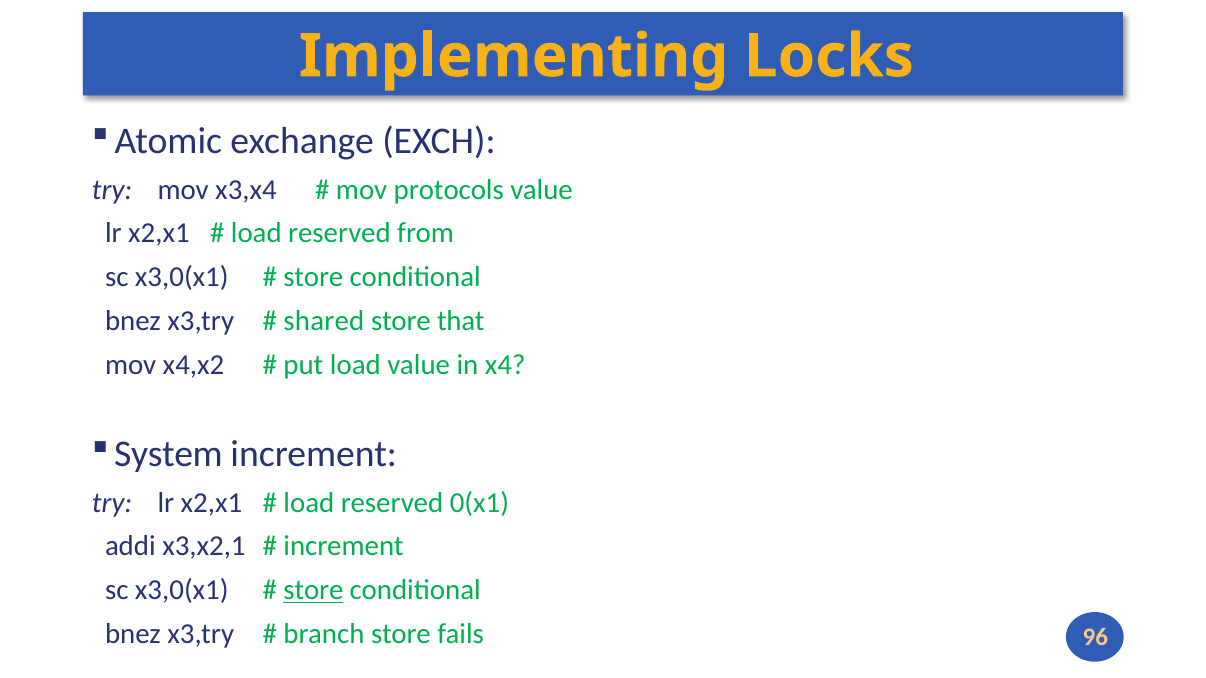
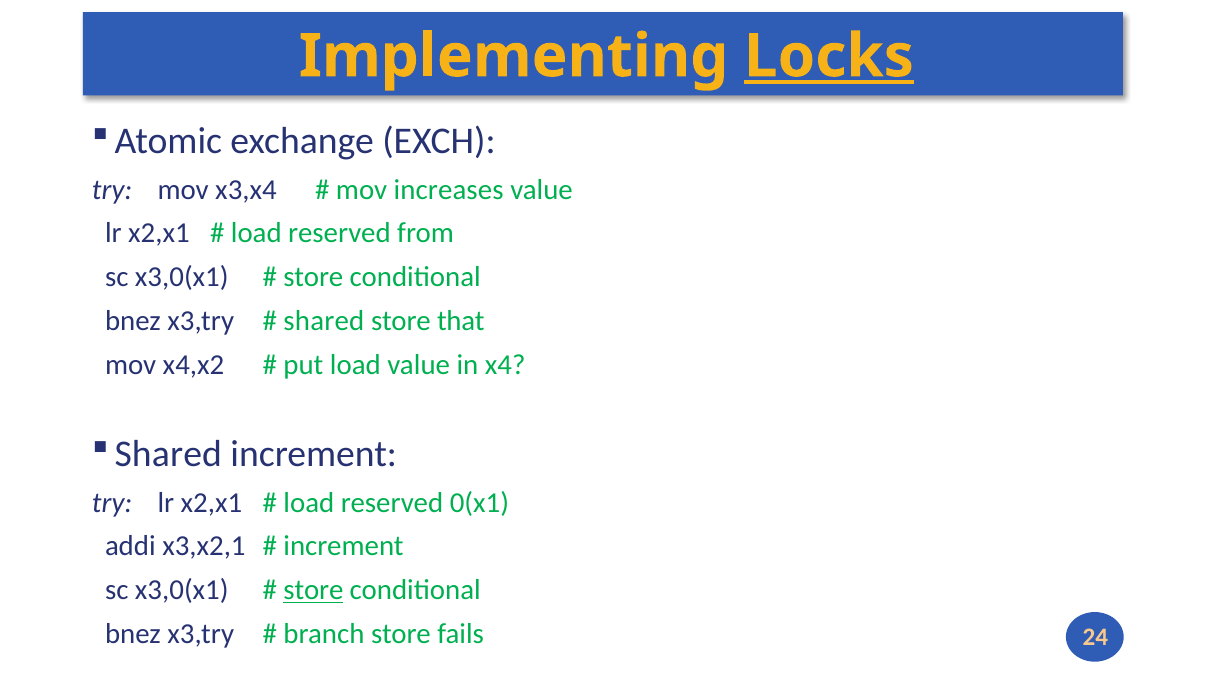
Locks underline: none -> present (829, 56)
protocols: protocols -> increases (449, 190)
System: System -> Shared (168, 454)
96: 96 -> 24 (1095, 638)
